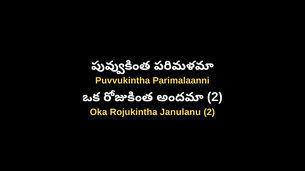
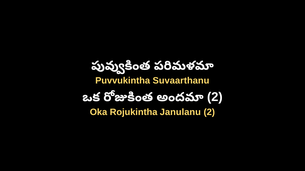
Parimalaanni: Parimalaanni -> Suvaarthanu (181, 81)
